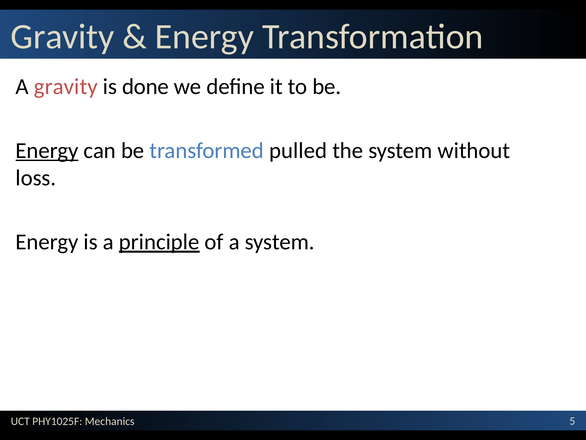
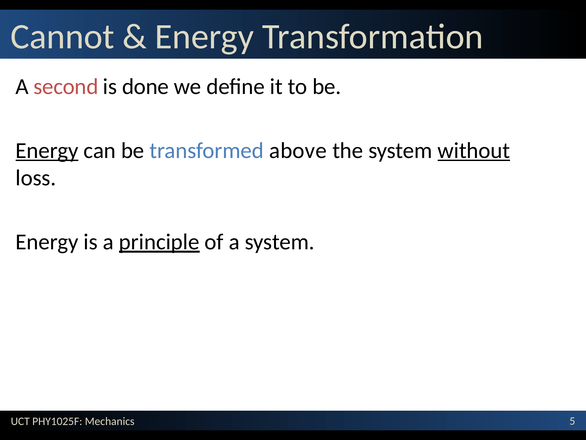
Gravity: Gravity -> Cannot (62, 37)
A gravity: gravity -> second (66, 87)
pulled: pulled -> above (298, 150)
without underline: none -> present (474, 150)
